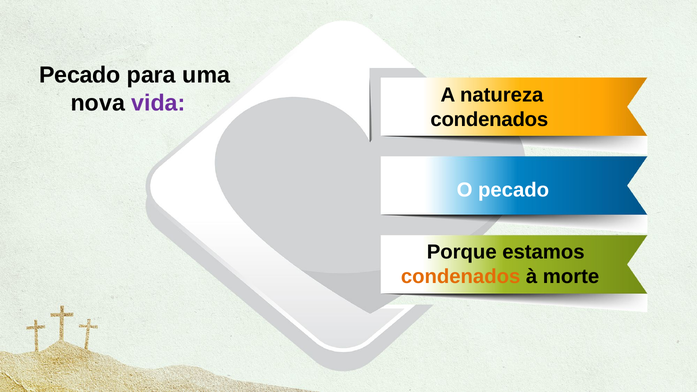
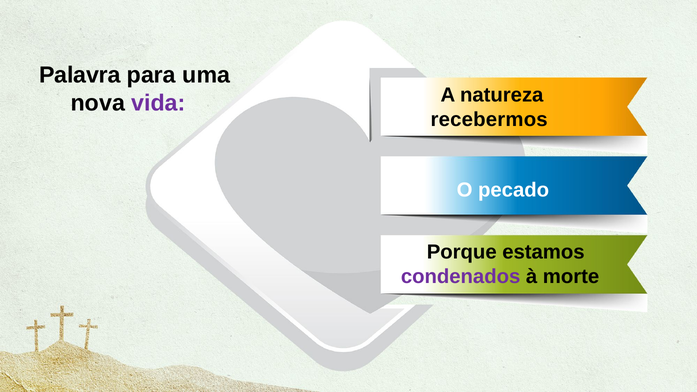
Pecado: Pecado -> Palavra (80, 75)
condenados: condenados -> recebermos (489, 120)
condenados colour: orange -> purple (461, 276)
